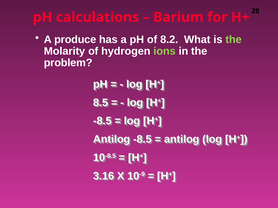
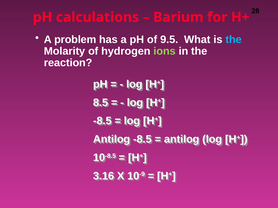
produce: produce -> problem (75, 40)
8.2: 8.2 -> 9.5 (169, 40)
the colour: light green -> light blue (234, 40)
problem: problem -> reaction (68, 63)
